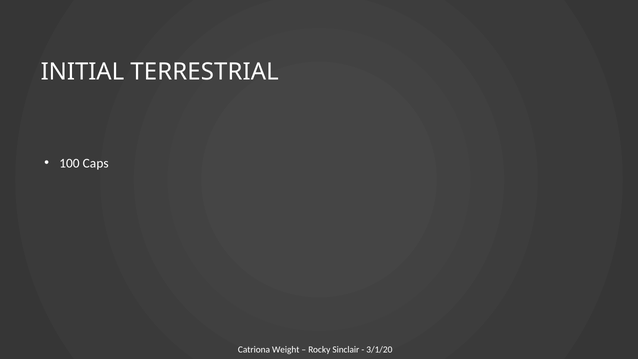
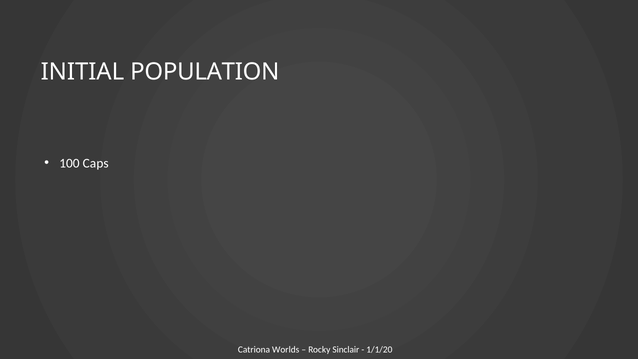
TERRESTRIAL: TERRESTRIAL -> POPULATION (205, 72)
Weight: Weight -> Worlds (286, 350)
3/1/20: 3/1/20 -> 1/1/20 (379, 350)
